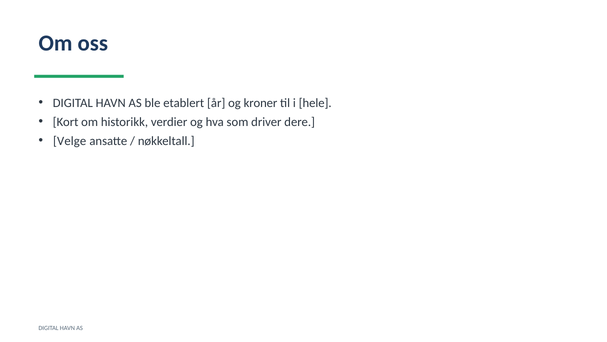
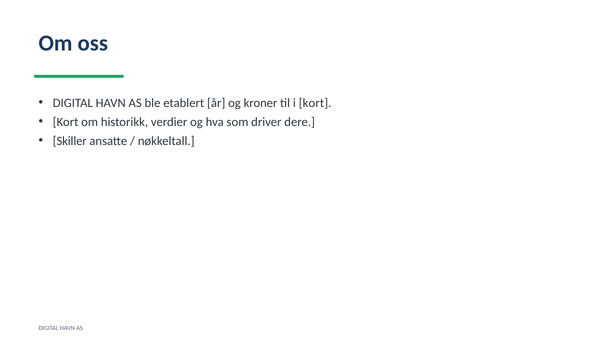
i hele: hele -> kort (315, 103)
Velge: Velge -> Skiller (70, 141)
